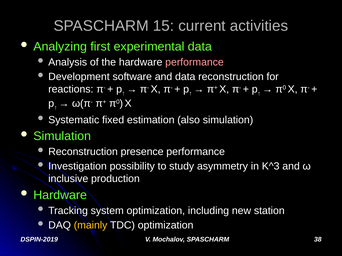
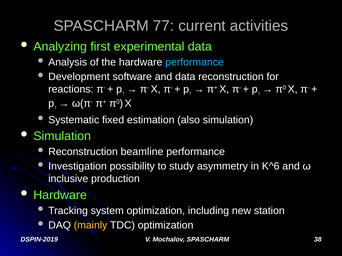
15: 15 -> 77 (164, 26)
performance colour: pink -> light blue (194, 62)
presence: presence -> beamline (142, 152)
K^3: K^3 -> K^6 (271, 167)
